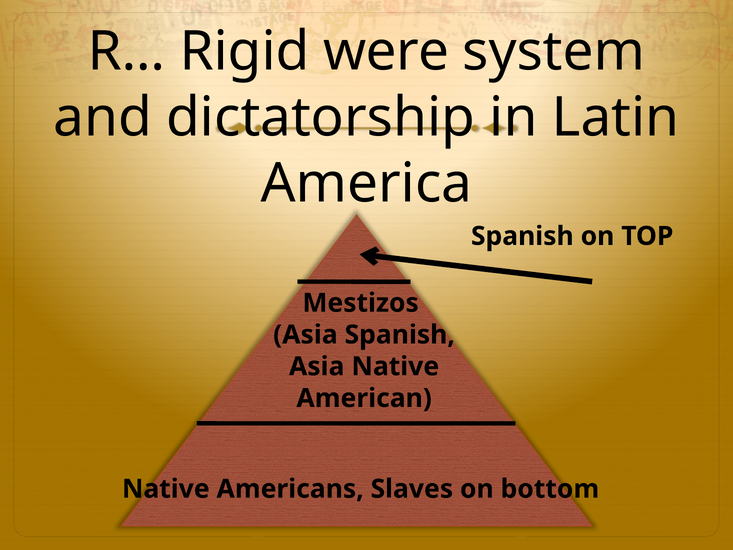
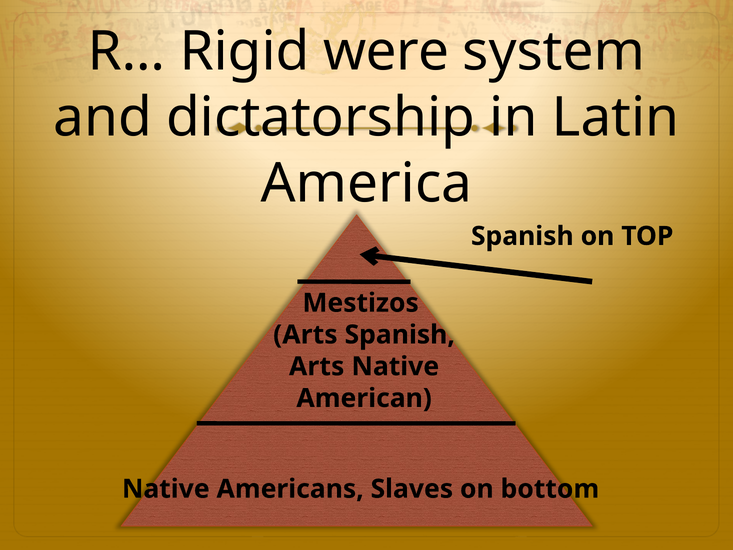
Asia: Asia -> Arts (305, 335)
Asia: Asia -> Arts (317, 366)
